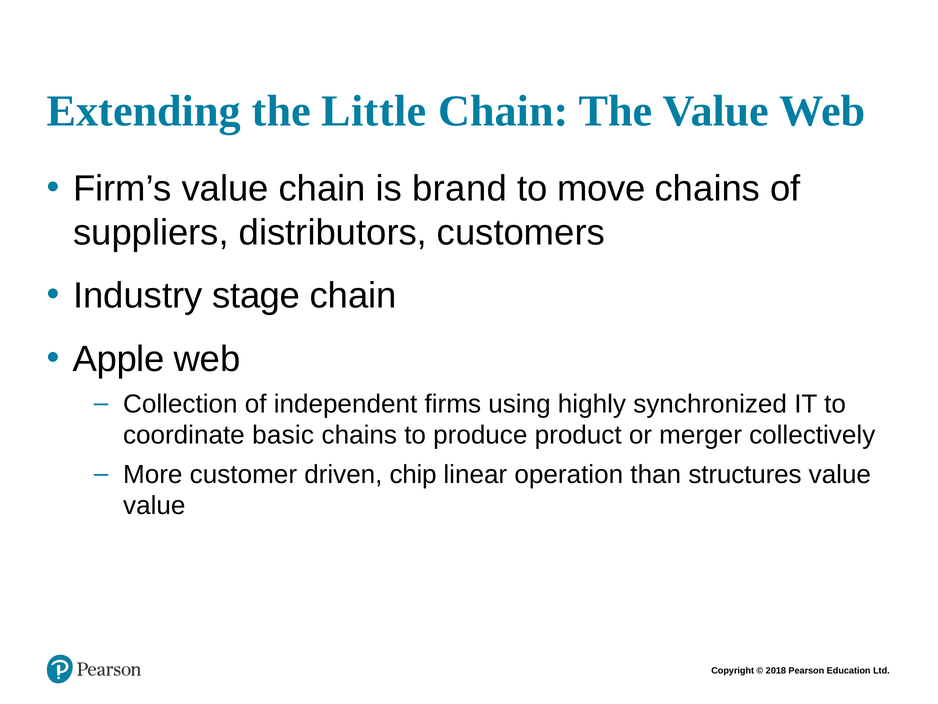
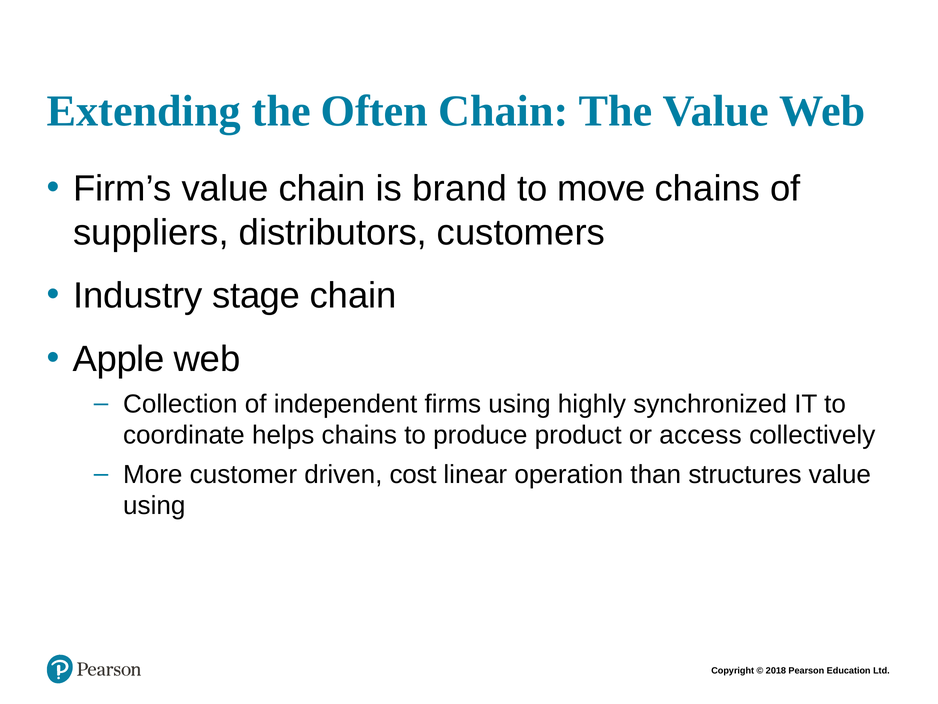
Little: Little -> Often (374, 111)
basic: basic -> helps (283, 435)
merger: merger -> access (700, 435)
chip: chip -> cost (413, 474)
value: value -> using (154, 505)
